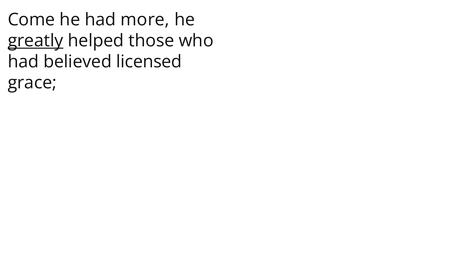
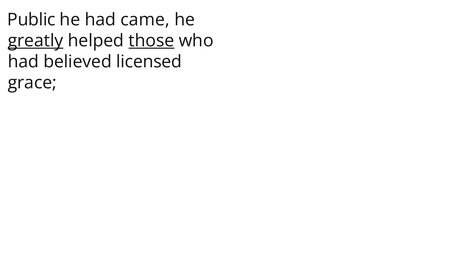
Come: Come -> Public (31, 20)
more: more -> came (145, 20)
those underline: none -> present (151, 41)
